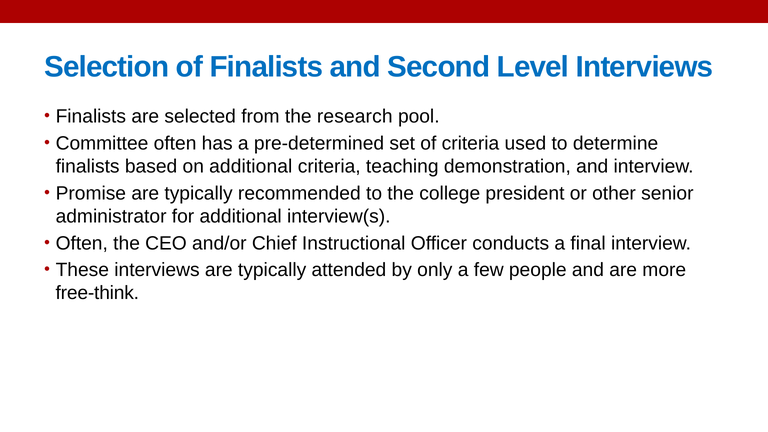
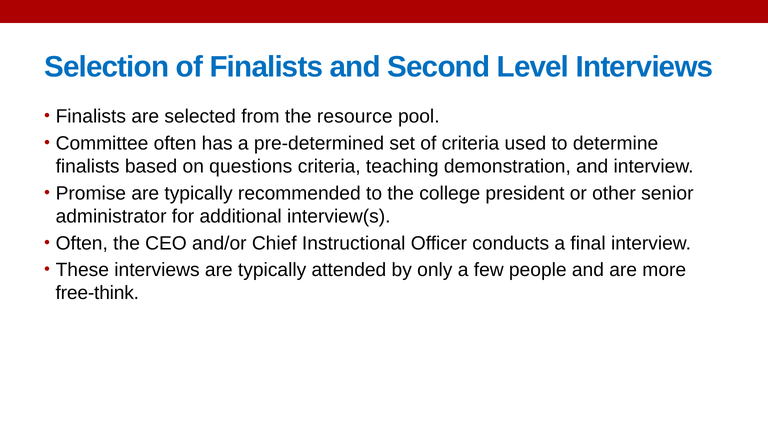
research: research -> resource (355, 117)
on additional: additional -> questions (251, 166)
